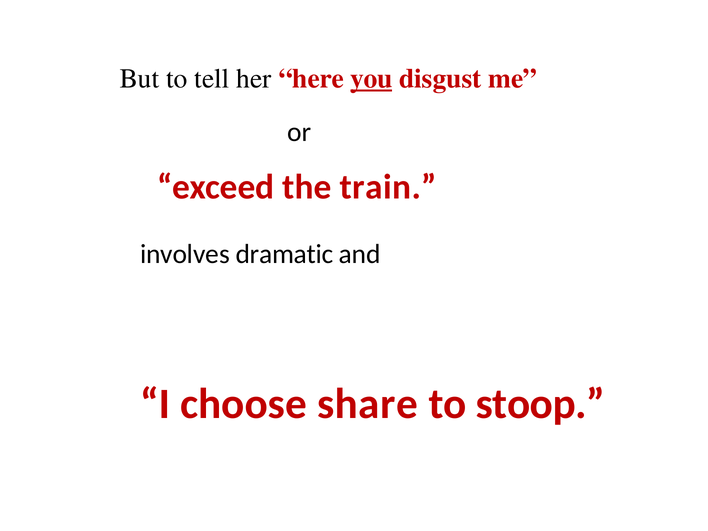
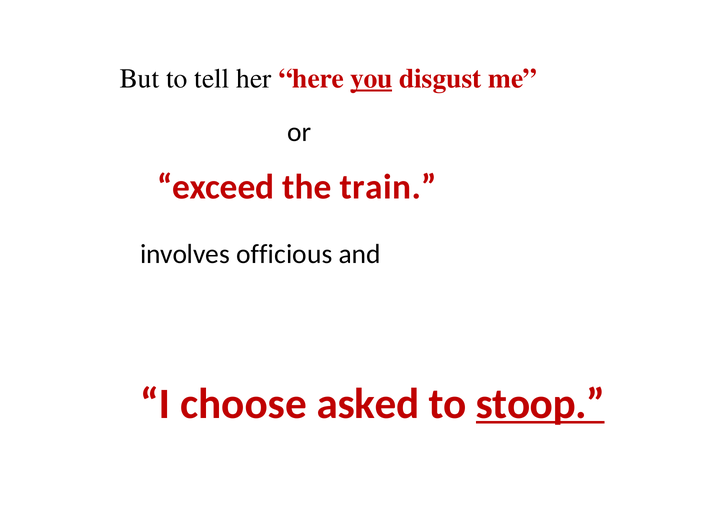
dramatic: dramatic -> officious (284, 254)
share: share -> asked (368, 404)
stoop underline: none -> present (541, 404)
